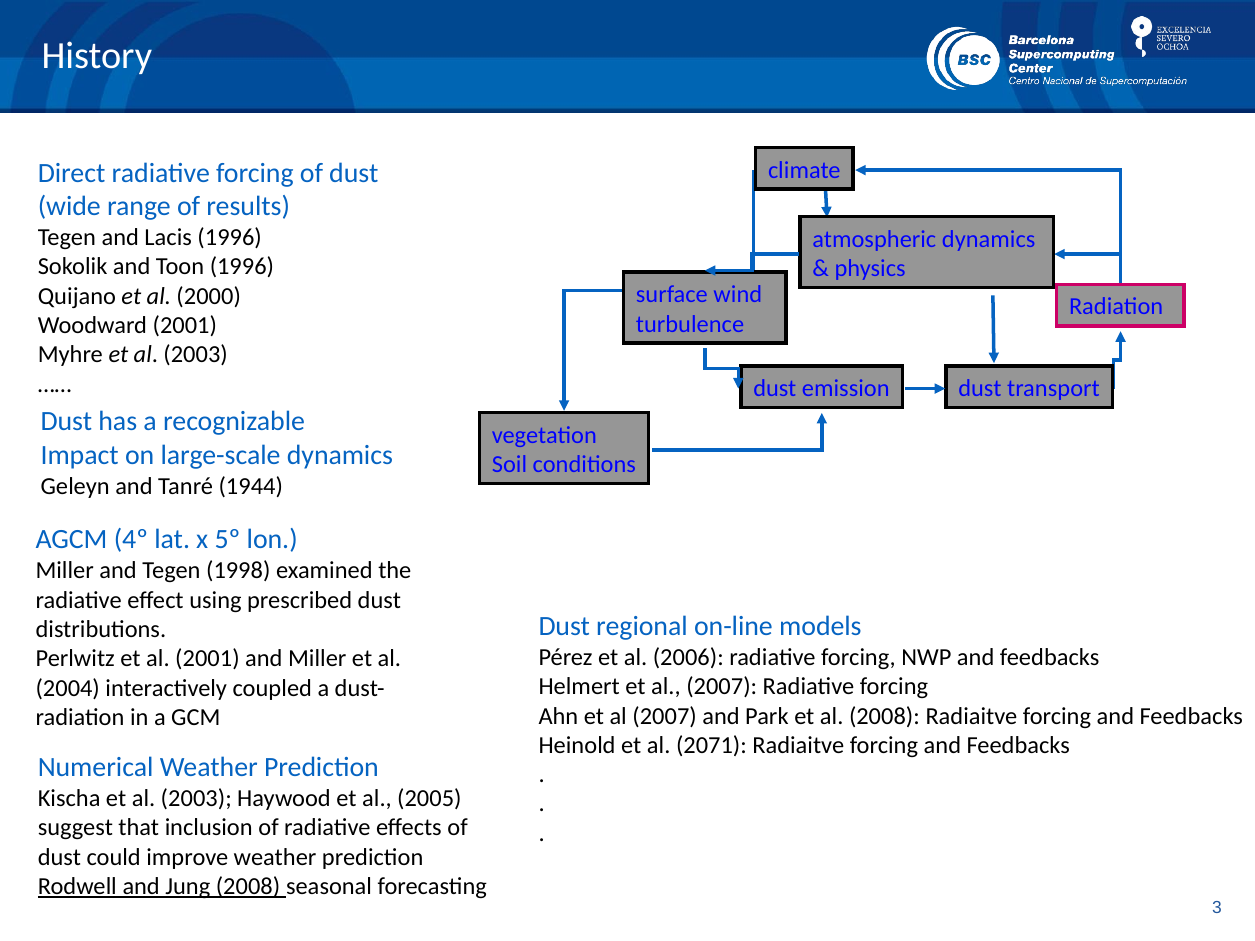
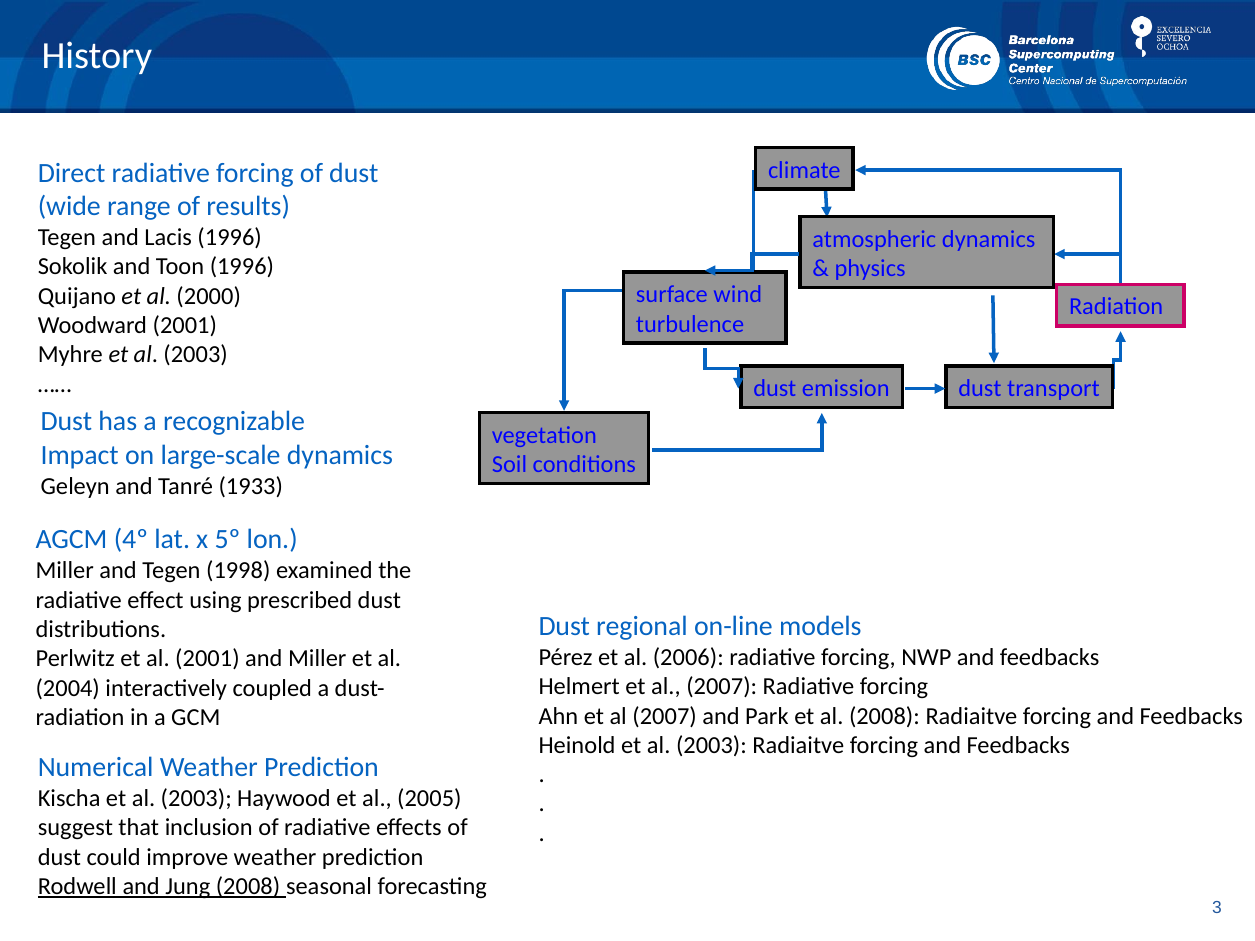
1944: 1944 -> 1933 (251, 486)
Heinold et al 2071: 2071 -> 2003 (711, 745)
